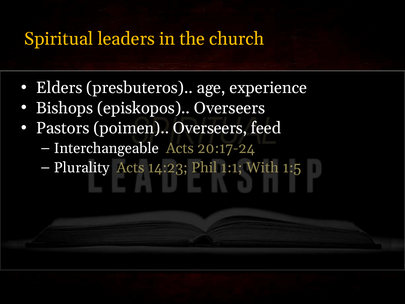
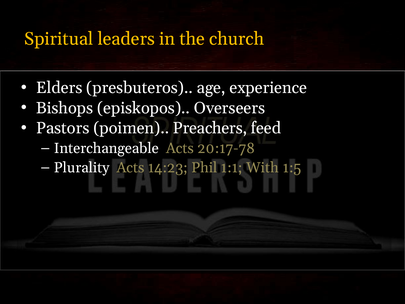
poimen Overseers: Overseers -> Preachers (210, 128)
20:17-24: 20:17-24 -> 20:17-78 (226, 148)
